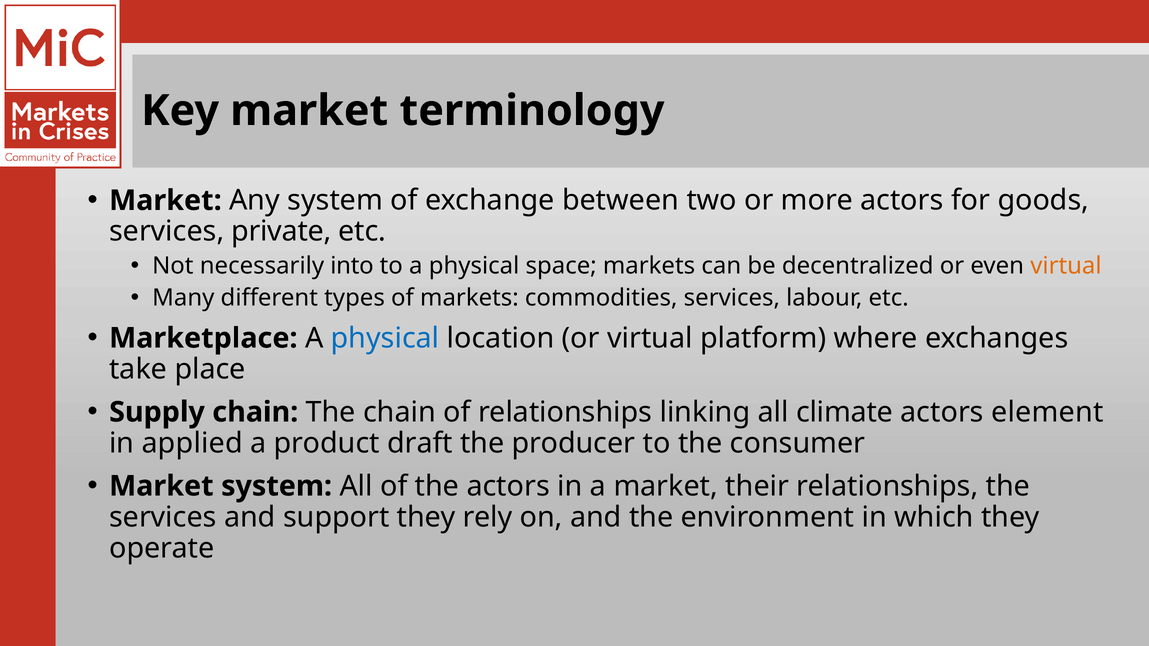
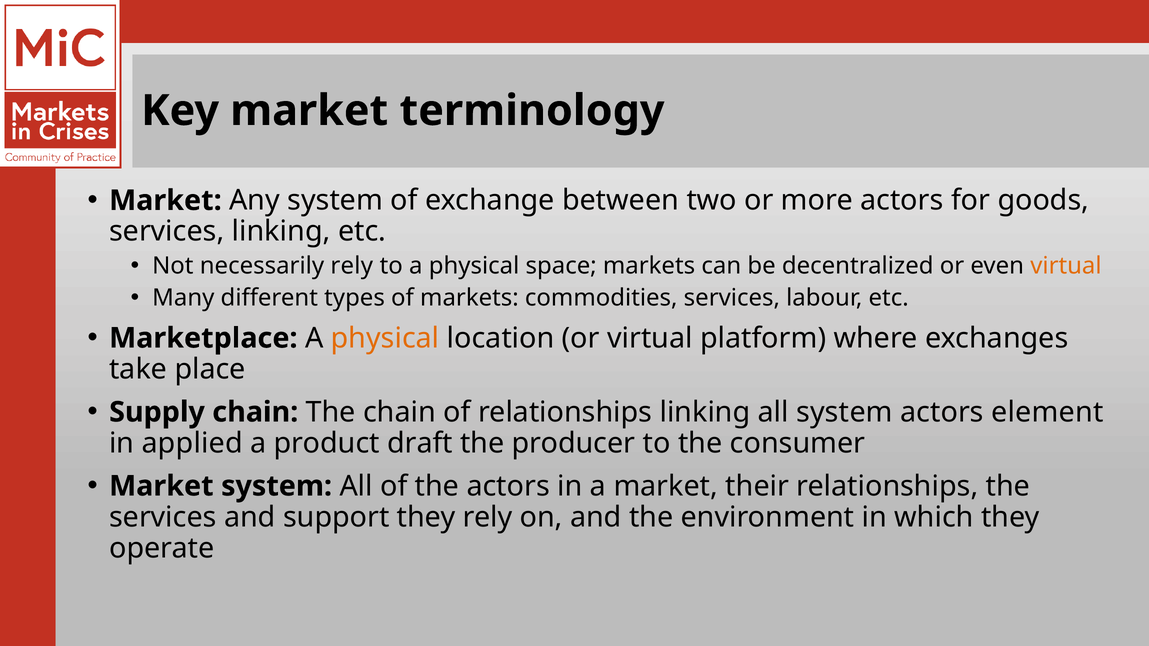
services private: private -> linking (281, 232)
necessarily into: into -> rely (352, 266)
physical colour: blue -> orange (385, 338)
all climate: climate -> system (844, 412)
